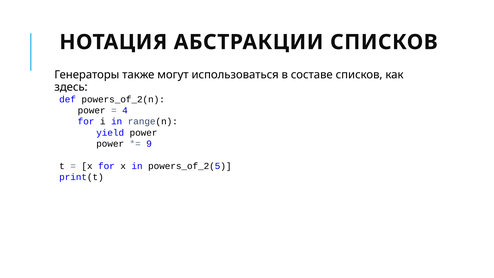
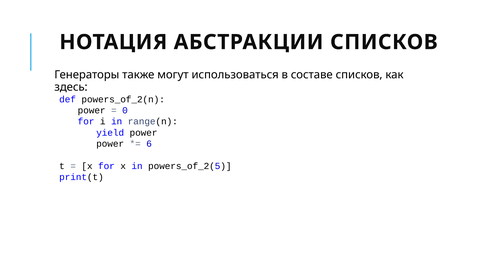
4: 4 -> 0 (125, 110)
9: 9 -> 6 (149, 144)
